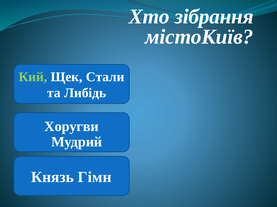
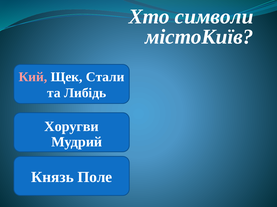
зібрання: зібрання -> символи (214, 17)
Кий colour: light green -> pink (33, 77)
Гімн: Гімн -> Поле (95, 178)
